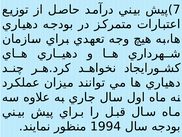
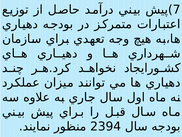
1994: 1994 -> 2394 (106, 126)
